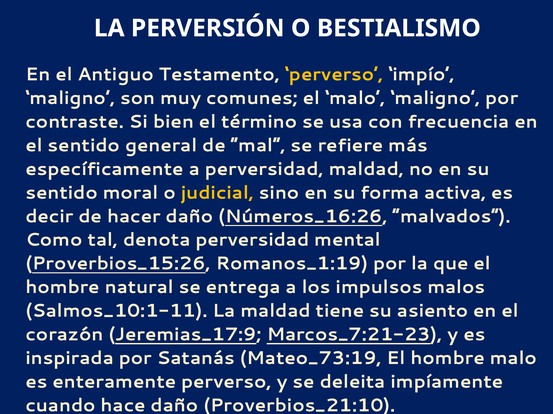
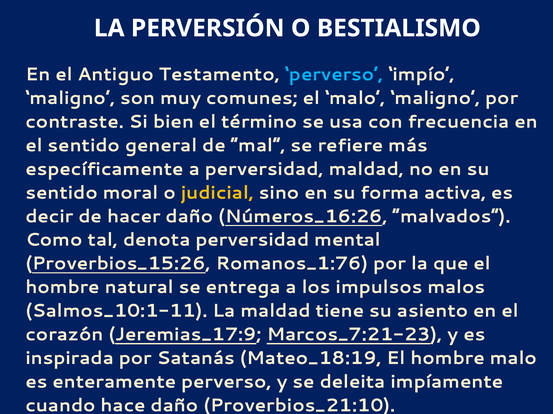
perverso colour: yellow -> light blue (334, 75)
Romanos_1:19: Romanos_1:19 -> Romanos_1:76 (292, 264)
Mateo_73:19: Mateo_73:19 -> Mateo_18:19 (311, 359)
